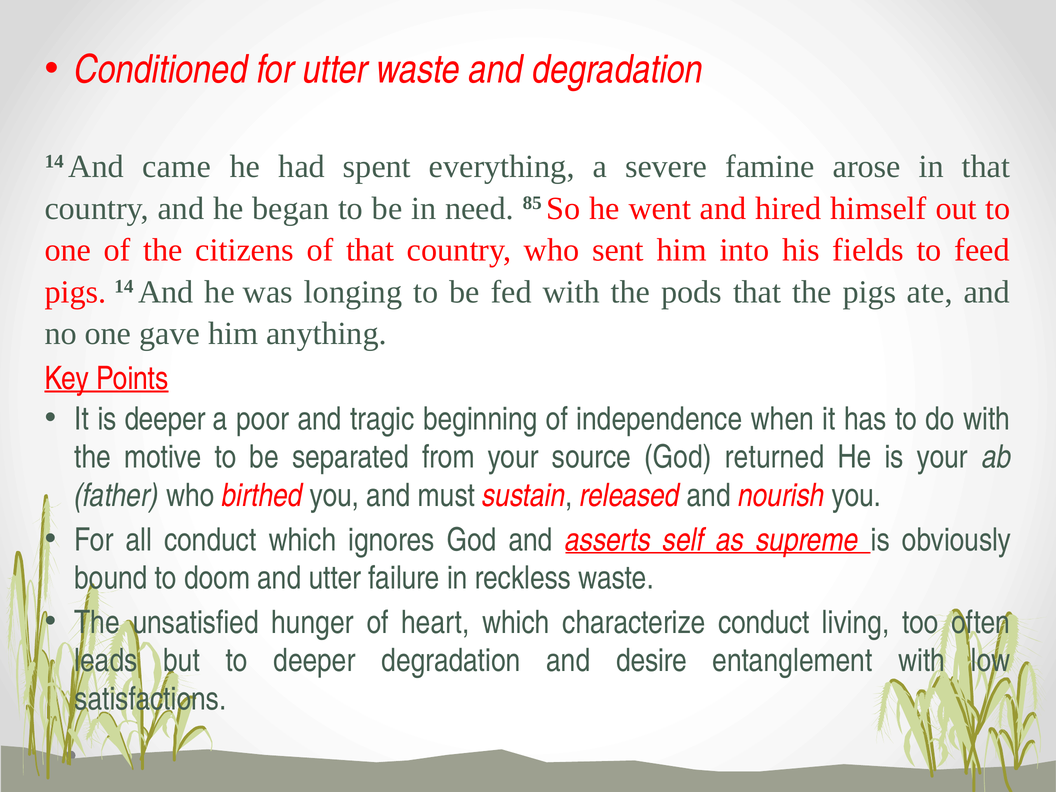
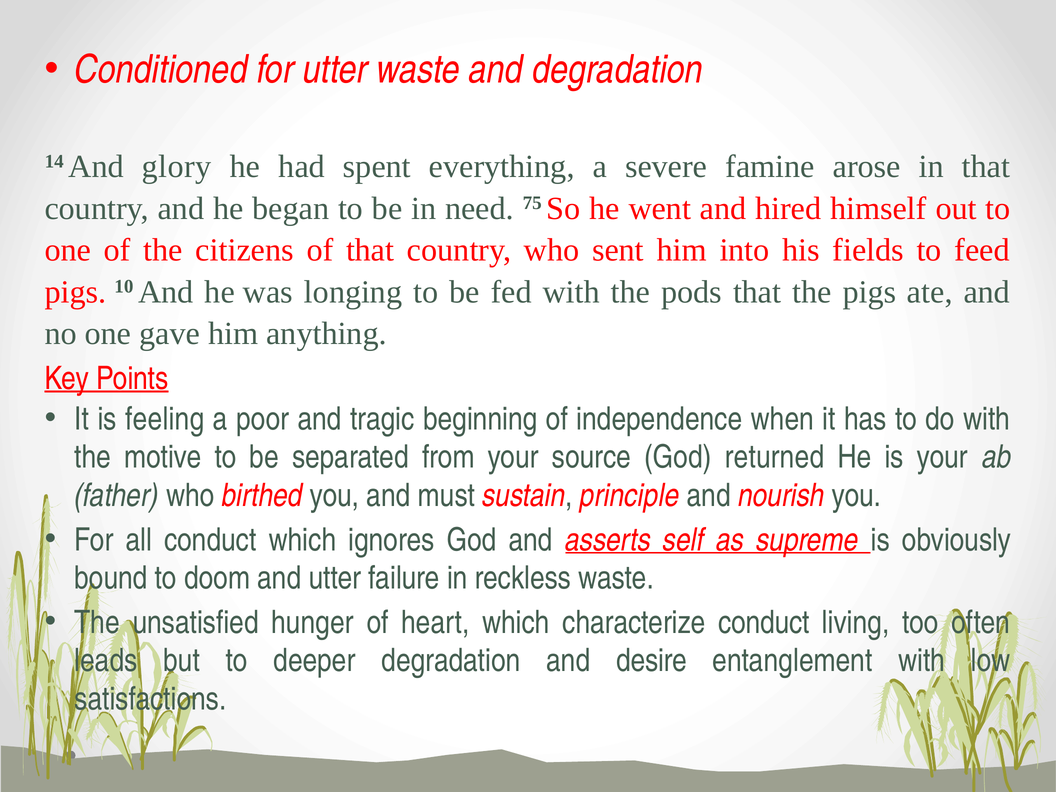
came: came -> glory (177, 167)
85: 85 -> 75 (532, 203)
pigs 14: 14 -> 10 (124, 287)
is deeper: deeper -> feeling (165, 419)
released: released -> principle (630, 496)
